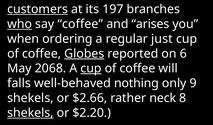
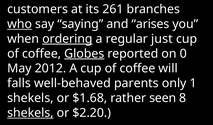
customers underline: present -> none (38, 9)
197: 197 -> 261 (113, 9)
say coffee: coffee -> saying (80, 24)
ordering underline: none -> present (67, 39)
6: 6 -> 0 (183, 54)
2068: 2068 -> 2012 (50, 68)
cup underline: present -> none (91, 68)
nothing: nothing -> parents (136, 83)
9: 9 -> 1 (193, 83)
$2.66: $2.66 -> $1.68 (90, 98)
neck: neck -> seen (163, 98)
